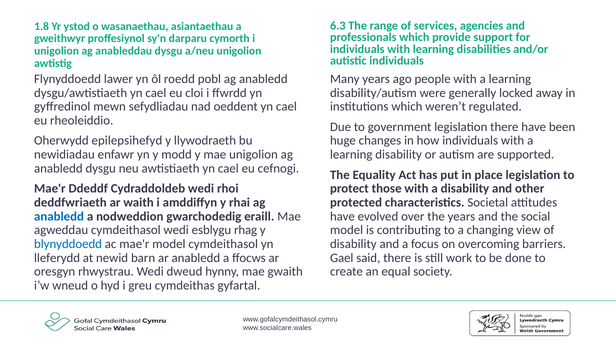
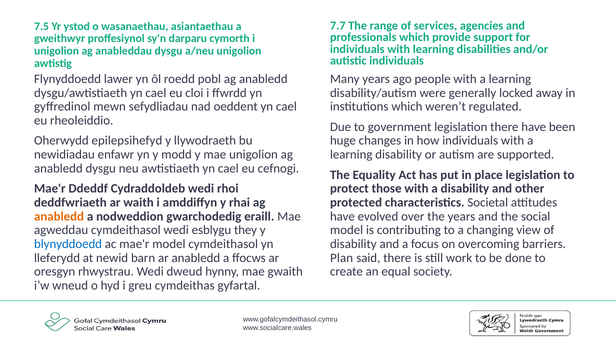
6.3: 6.3 -> 7.7 (338, 26)
1.8: 1.8 -> 7.5 (42, 26)
anabledd colour: blue -> orange (59, 217)
rhag: rhag -> they (246, 230)
Gael: Gael -> Plan (342, 258)
